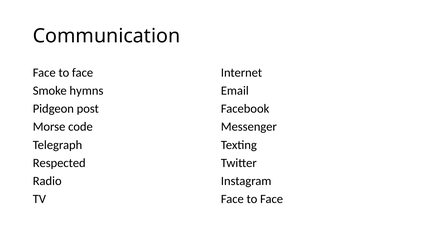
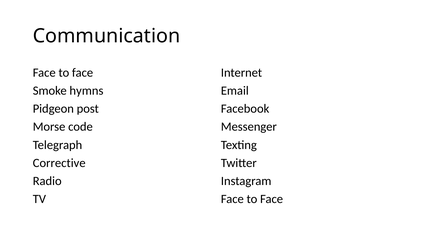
Respected: Respected -> Corrective (59, 163)
